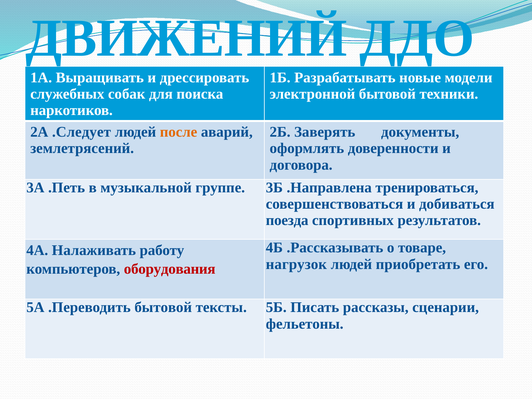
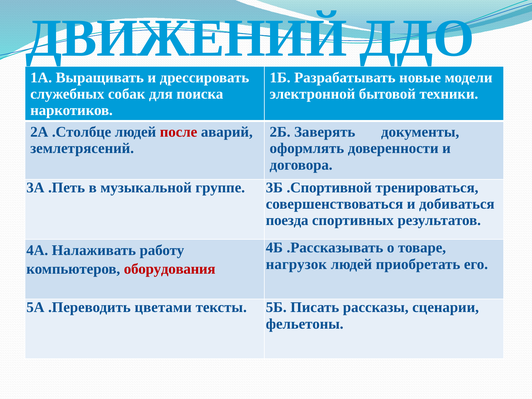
.Следует: .Следует -> .Столбце (82, 132)
после colour: orange -> red (179, 132)
.Направлена: .Направлена -> .Спортивной (329, 188)
.Переводить бытовой: бытовой -> цветами (163, 307)
